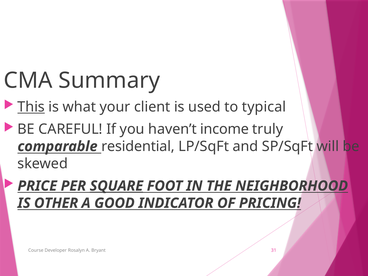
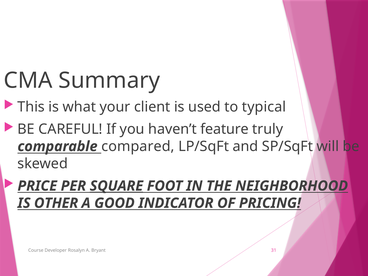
This underline: present -> none (31, 107)
income: income -> feature (225, 129)
residential: residential -> compared (138, 146)
